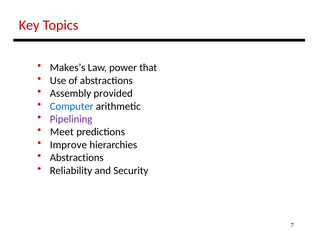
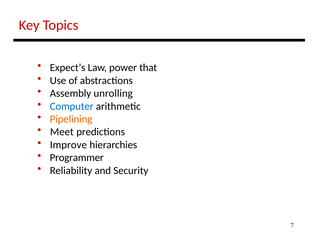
Makes’s: Makes’s -> Expect’s (68, 68)
provided: provided -> unrolling (113, 93)
Pipelining colour: purple -> orange (71, 119)
Abstractions: Abstractions -> Programmer (77, 157)
